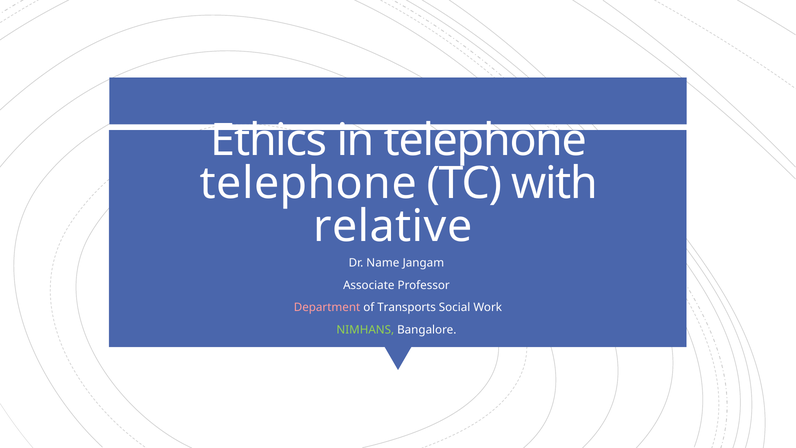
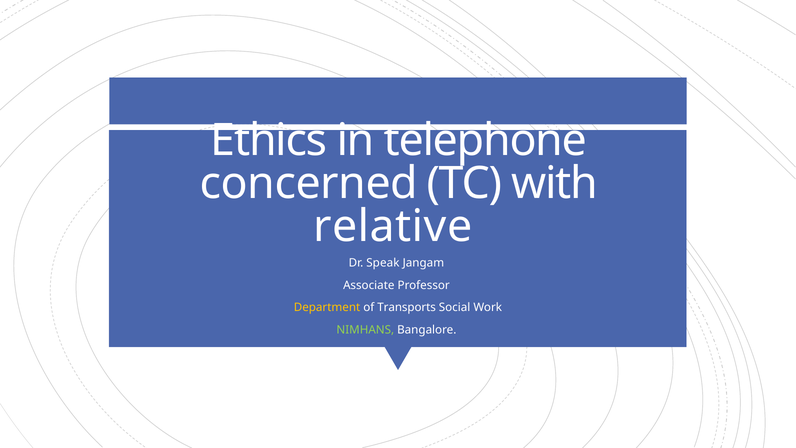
telephone: telephone -> concerned (309, 183)
Name: Name -> Speak (383, 263)
Department colour: pink -> yellow (327, 307)
